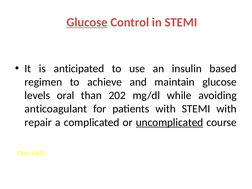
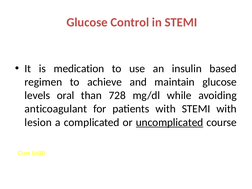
Glucose underline: present -> none (87, 22)
anticipated: anticipated -> medication (79, 69)
202: 202 -> 728 (117, 95)
repair: repair -> lesion (38, 122)
